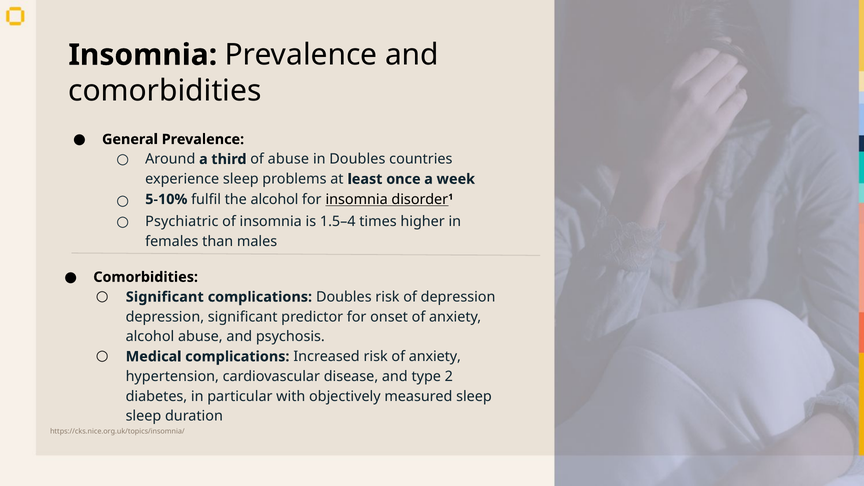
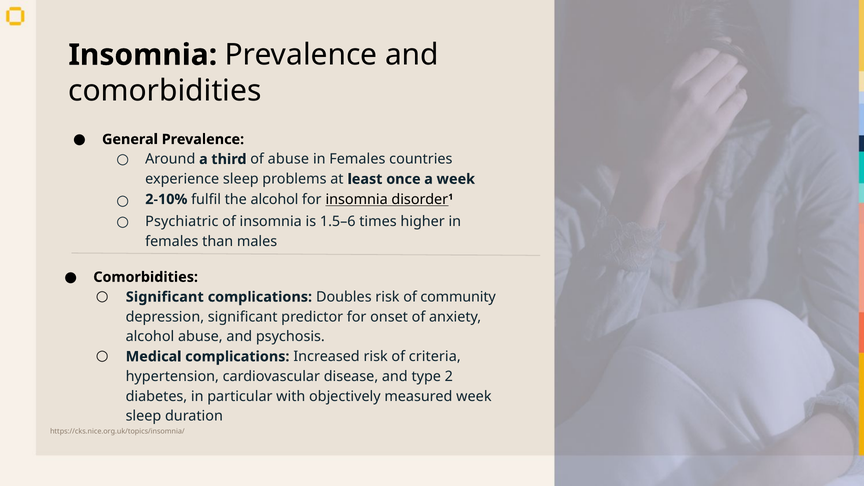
Doubles: Doubles -> Females (357, 159)
5-10%: 5-10% -> 2-10% (166, 199)
1.5–4: 1.5–4 -> 1.5–6 (338, 221)
of depression: depression -> community (458, 297)
risk of anxiety: anxiety -> criteria (435, 357)
measured sleep: sleep -> week (474, 396)
